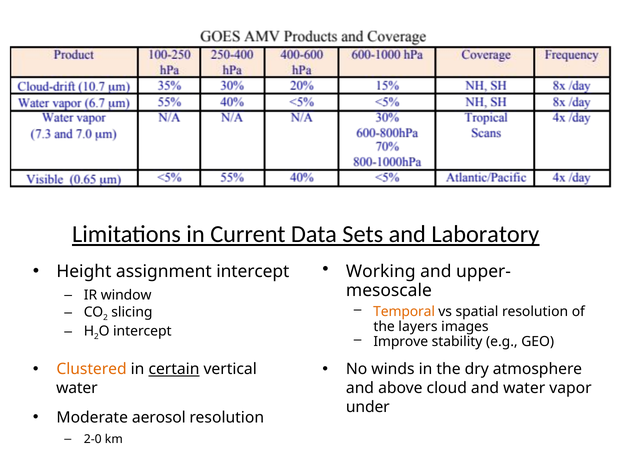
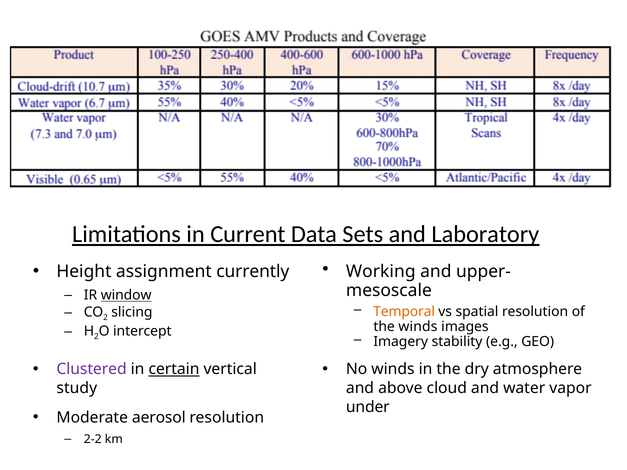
assignment intercept: intercept -> currently (253, 272)
window underline: none -> present (126, 296)
the layers: layers -> winds (418, 327)
Improve: Improve -> Imagery (401, 342)
Clustered colour: orange -> purple (92, 369)
water: water -> study (77, 388)
2-0: 2-0 -> 2-2 (93, 439)
